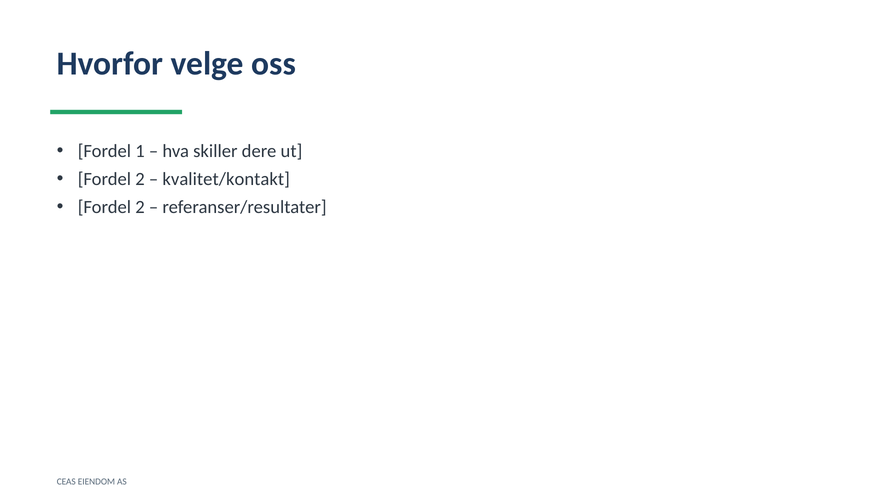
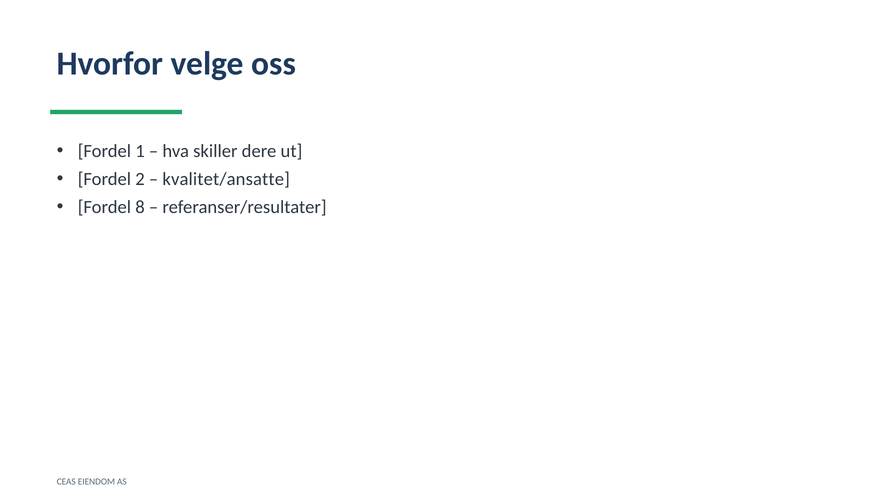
kvalitet/kontakt: kvalitet/kontakt -> kvalitet/ansatte (226, 179)
2: 2 -> 8 (140, 207)
